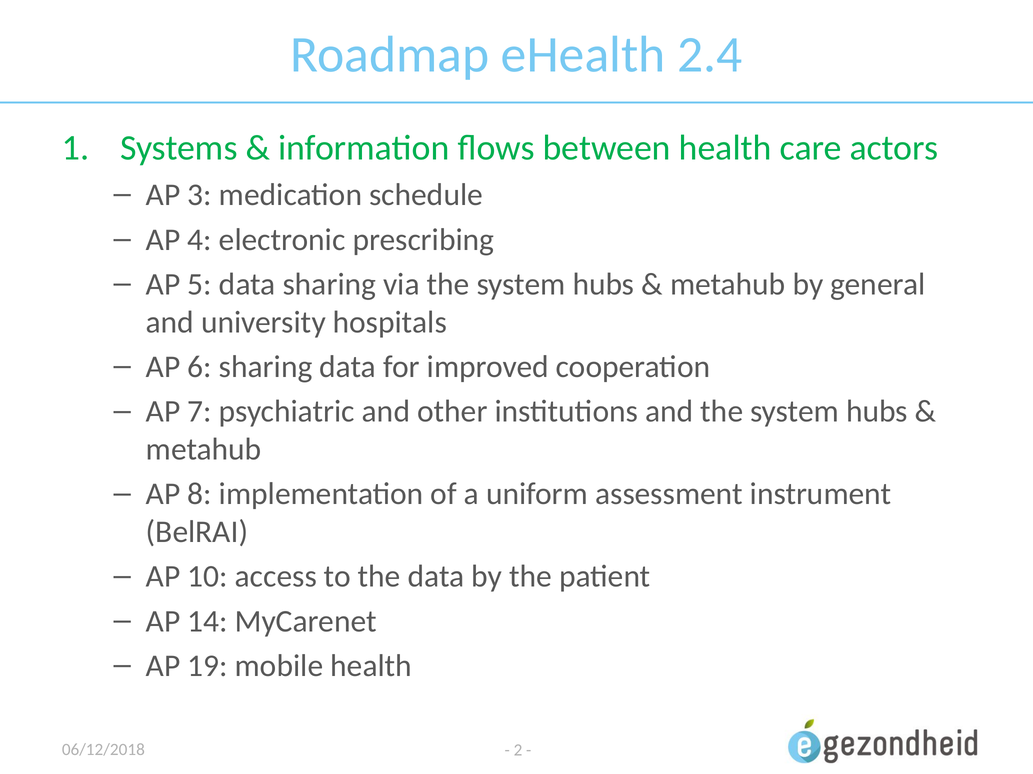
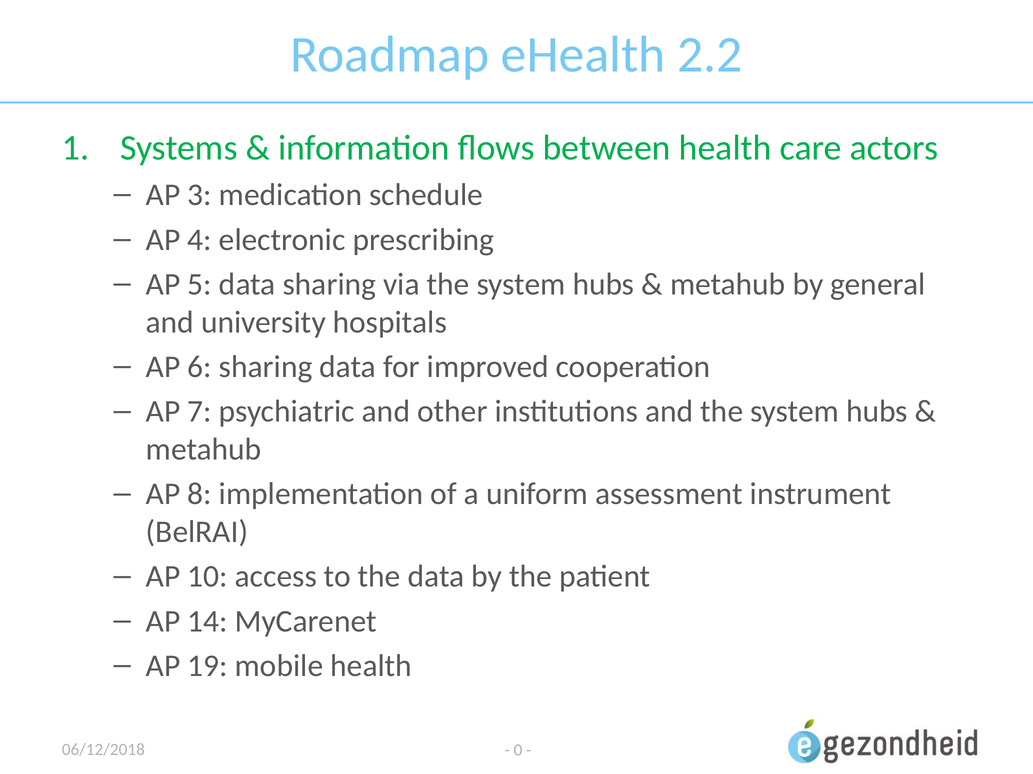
2.4: 2.4 -> 2.2 (710, 55)
2: 2 -> 0 (518, 751)
